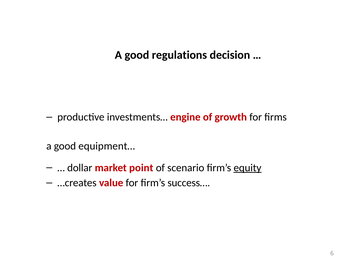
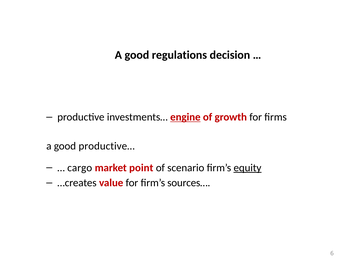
engine underline: none -> present (185, 117)
equipment…: equipment… -> productive… (107, 146)
dollar: dollar -> cargo (80, 168)
success…: success… -> sources… (189, 183)
